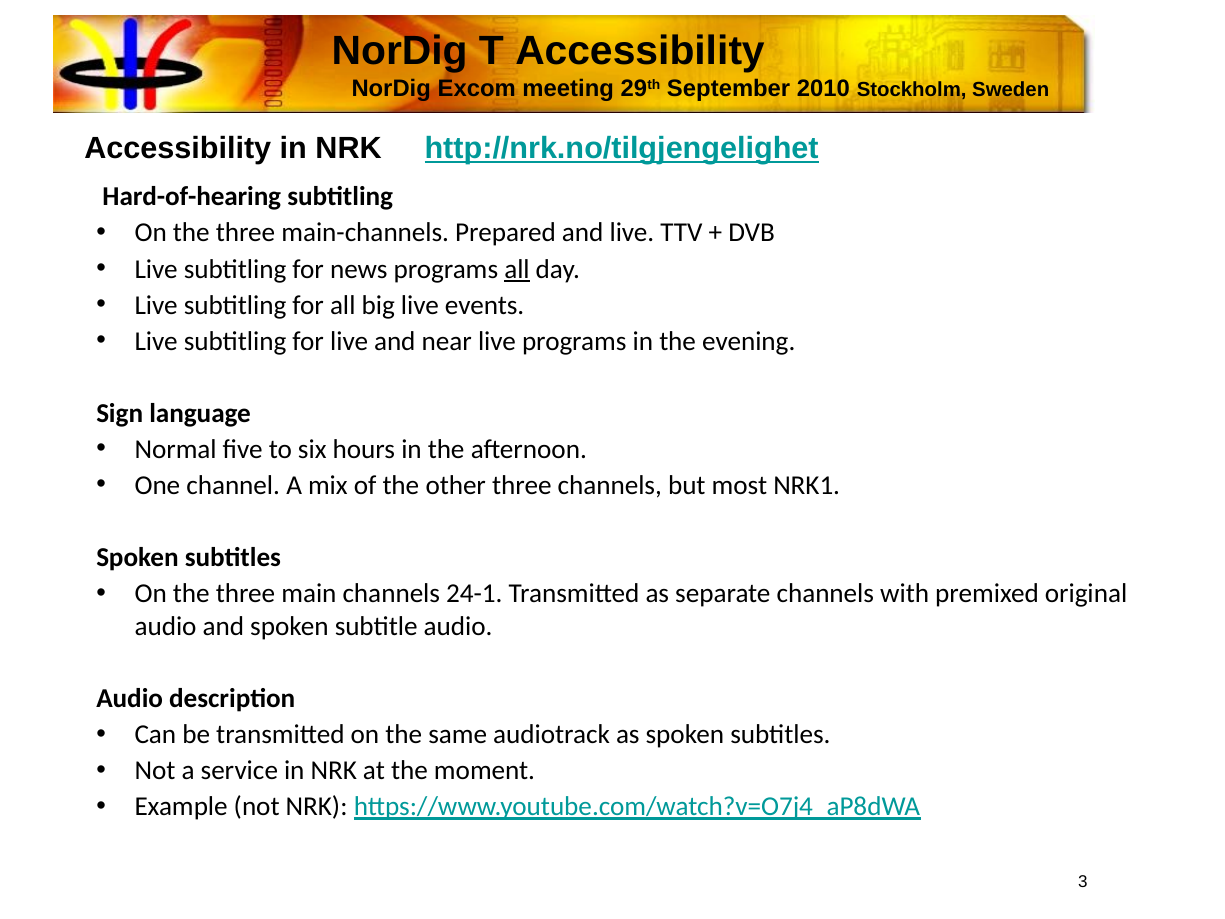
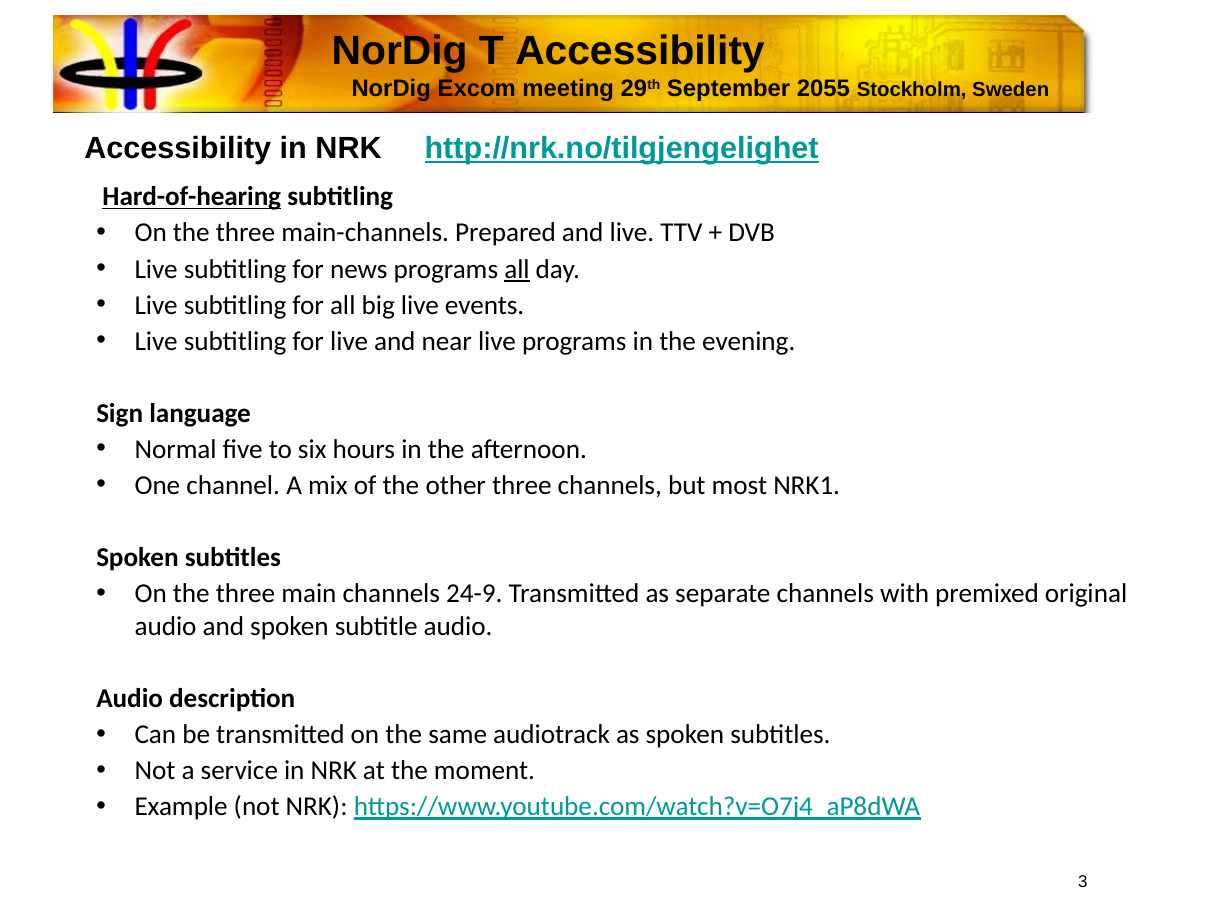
2010: 2010 -> 2055 (823, 89)
Hard-of-hearing underline: none -> present (192, 197)
24-1: 24-1 -> 24-9 (474, 594)
